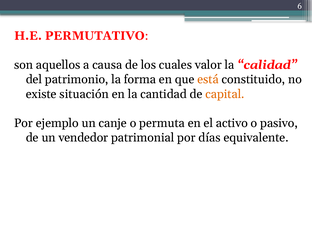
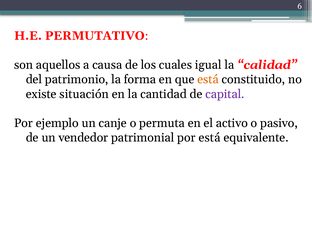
valor: valor -> igual (208, 65)
capital colour: orange -> purple (225, 94)
por días: días -> está (209, 138)
